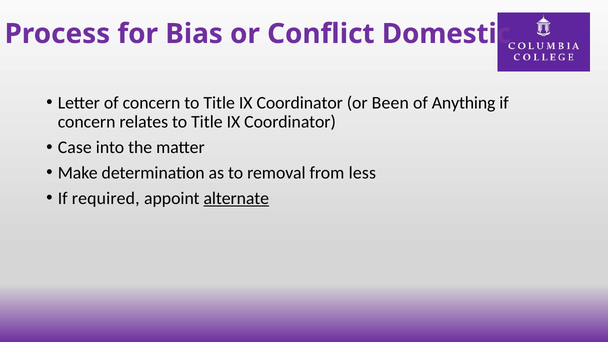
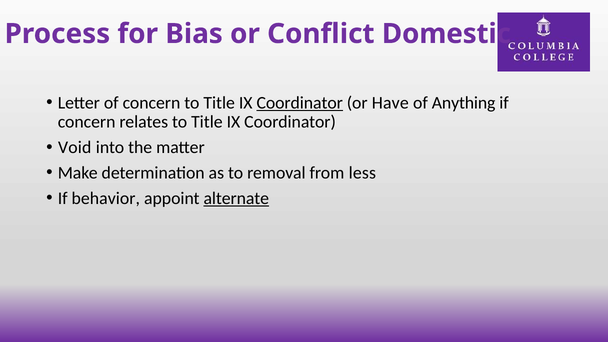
Coordinator underline: none -> present (300, 103)
Been: Been -> Have (390, 103)
Case: Case -> Void (75, 147)
required: required -> behavior (106, 198)
